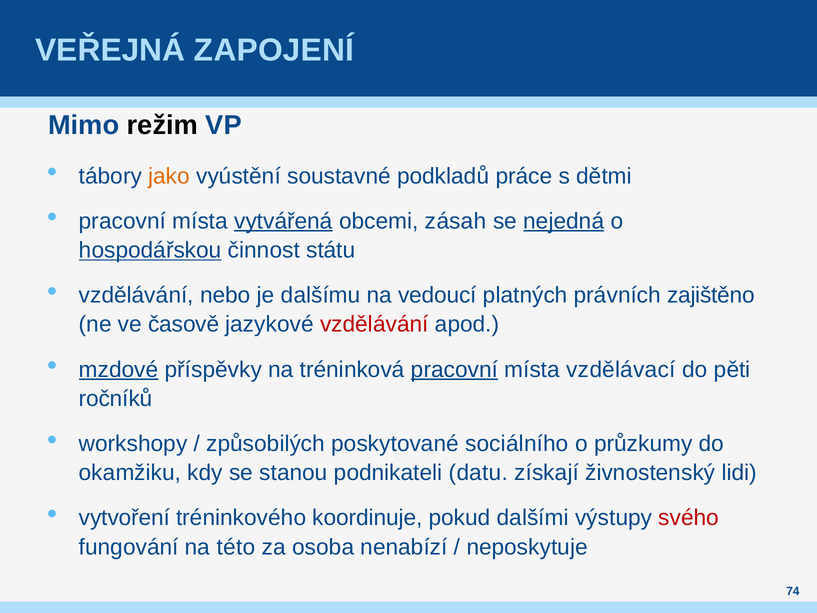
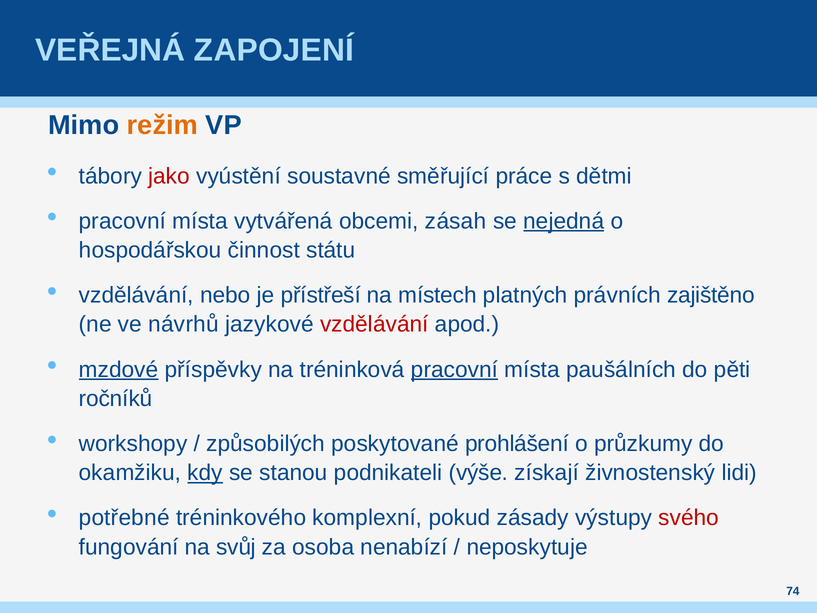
režim colour: black -> orange (162, 125)
jako colour: orange -> red (169, 176)
podkladů: podkladů -> směřující (443, 176)
vytvářená underline: present -> none (283, 221)
hospodářskou underline: present -> none (150, 250)
dalšímu: dalšímu -> přístřeší (321, 295)
vedoucí: vedoucí -> místech (438, 295)
časově: časově -> návrhů (184, 324)
vzdělávací: vzdělávací -> paušálních (621, 369)
sociálního: sociálního -> prohlášení (517, 444)
kdy underline: none -> present (205, 473)
datu: datu -> výše (479, 473)
vytvoření: vytvoření -> potřebné (124, 518)
koordinuje: koordinuje -> komplexní (367, 518)
dalšími: dalšími -> zásady (533, 518)
této: této -> svůj (236, 547)
